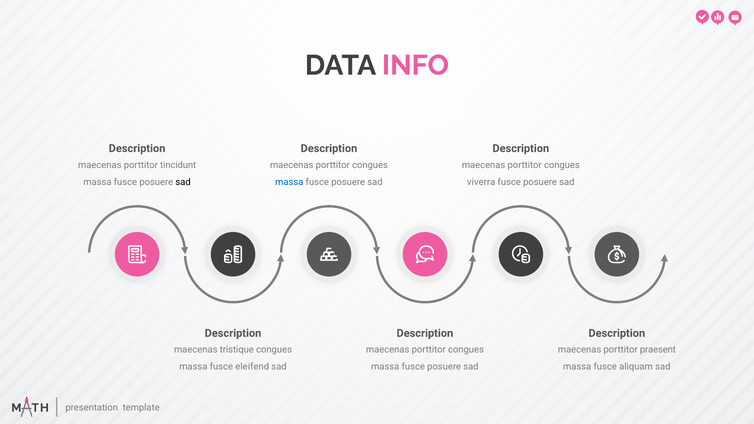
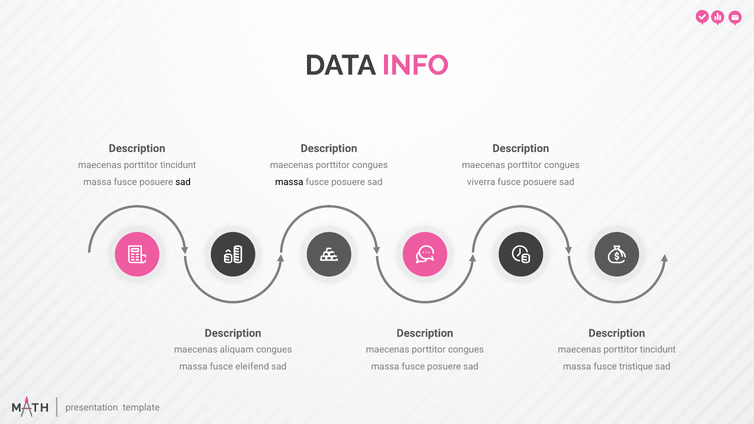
massa colour: blue -> black (289, 182)
tristique: tristique -> aliquam (237, 350)
praesent: praesent -> tincidunt (658, 350)
aliquam: aliquam -> tristique (636, 367)
